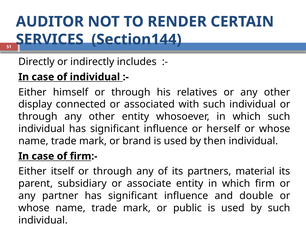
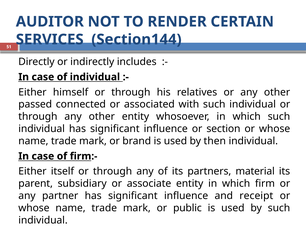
display: display -> passed (35, 105)
herself: herself -> section (223, 129)
double: double -> receipt (256, 196)
